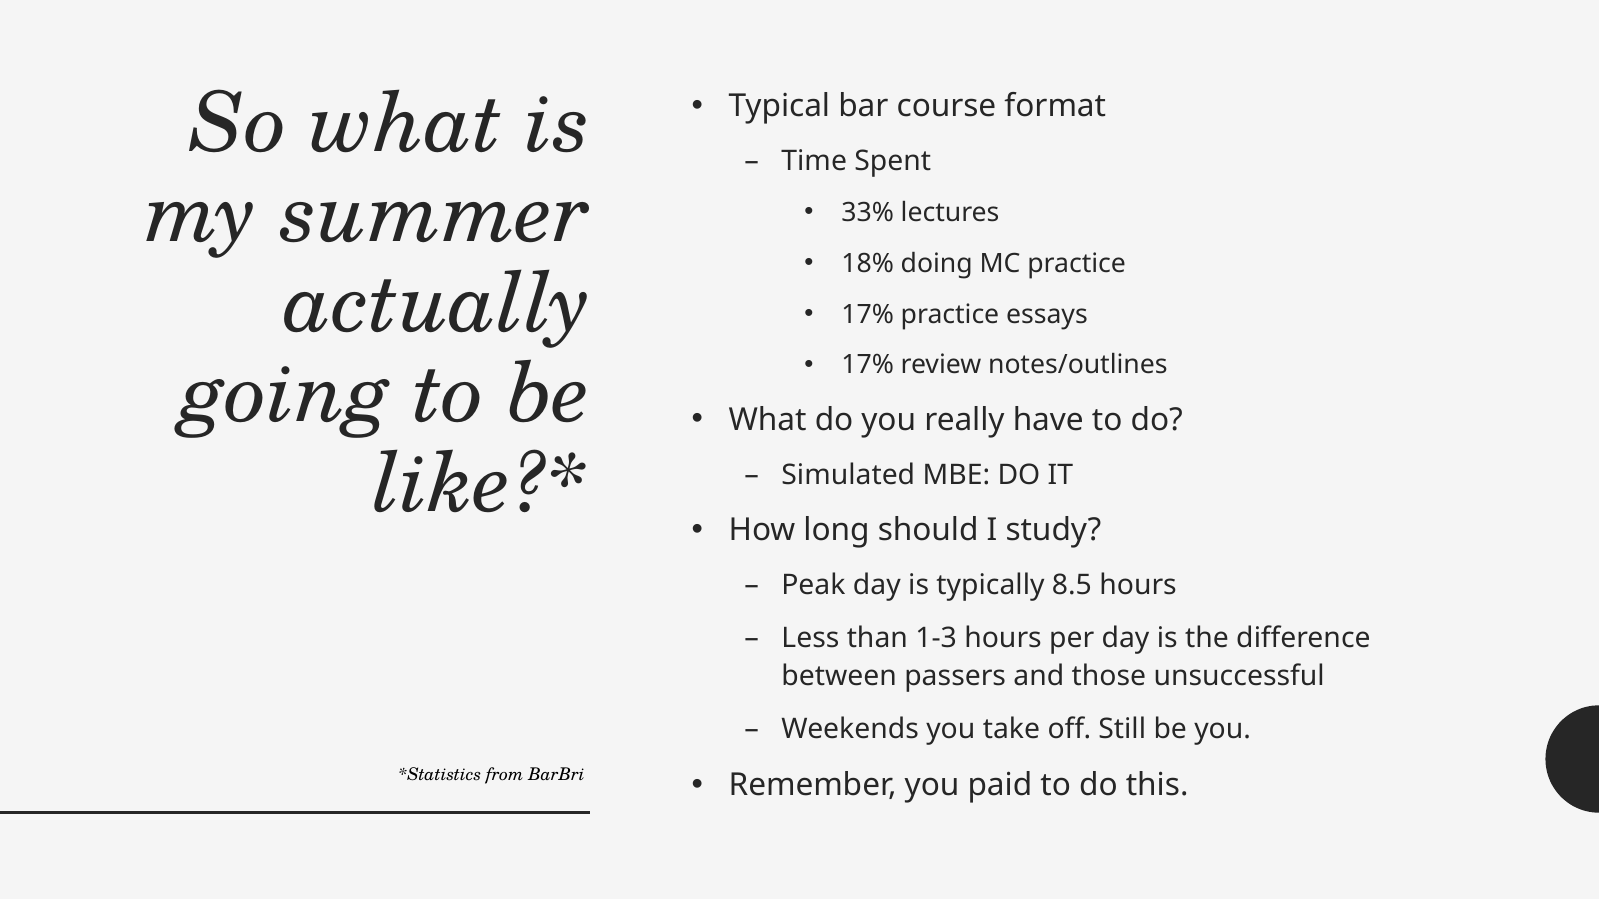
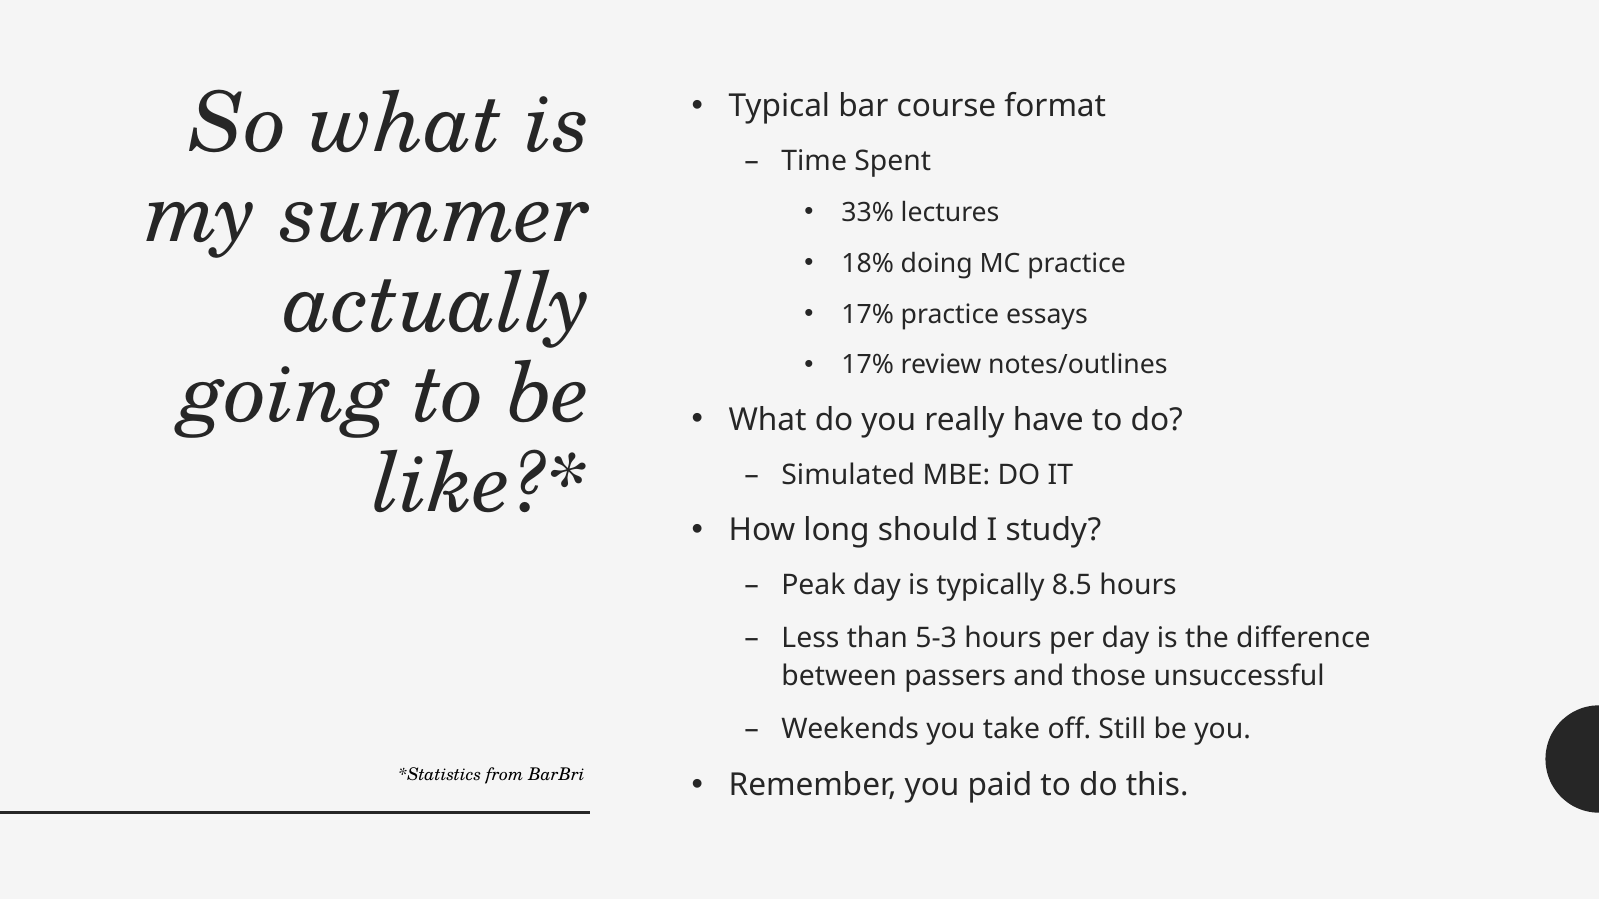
1-3: 1-3 -> 5-3 (936, 639)
